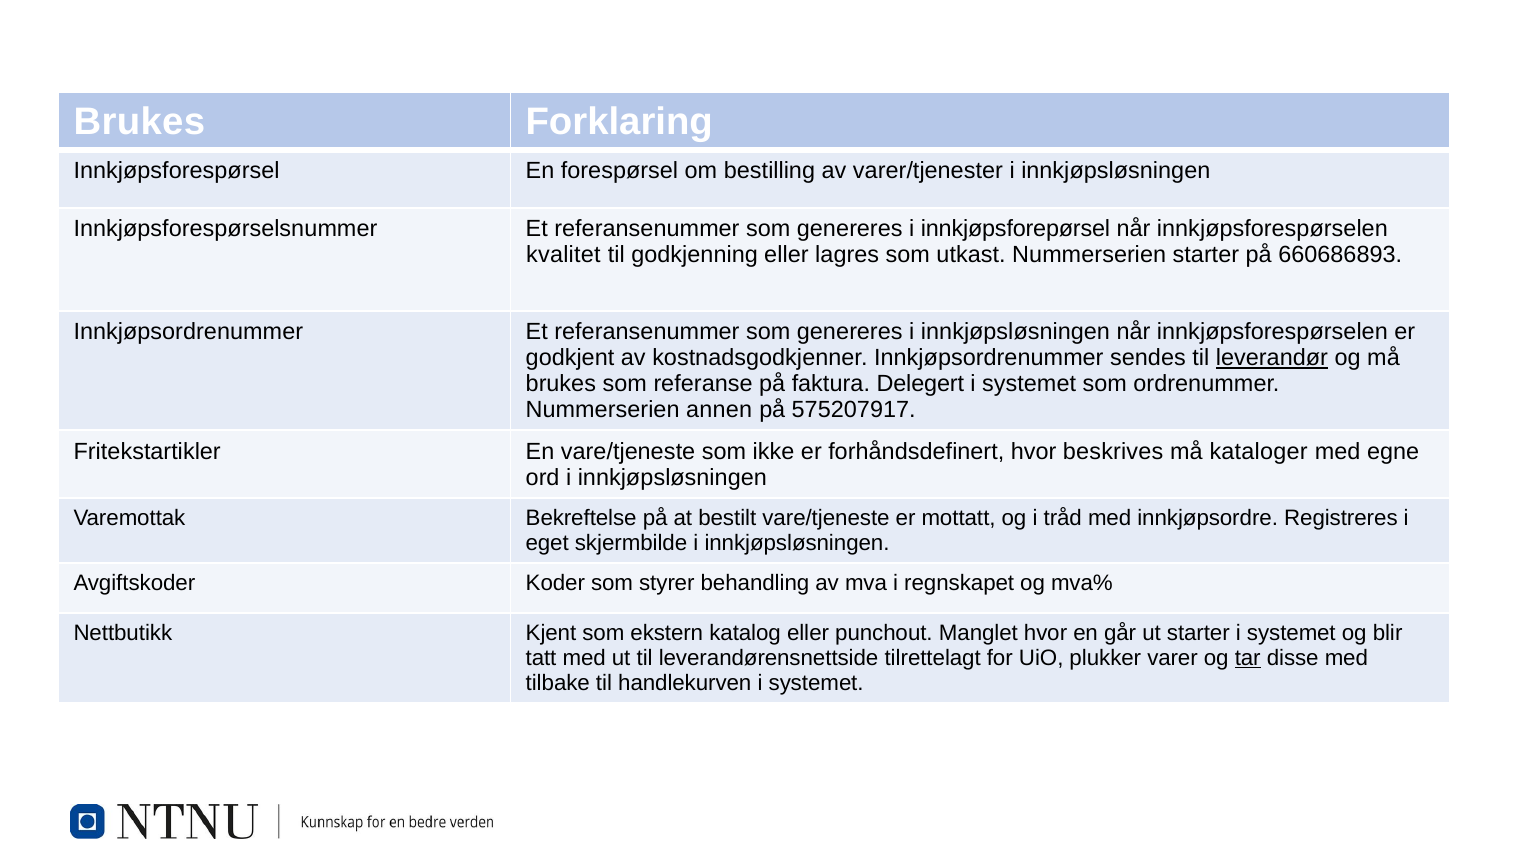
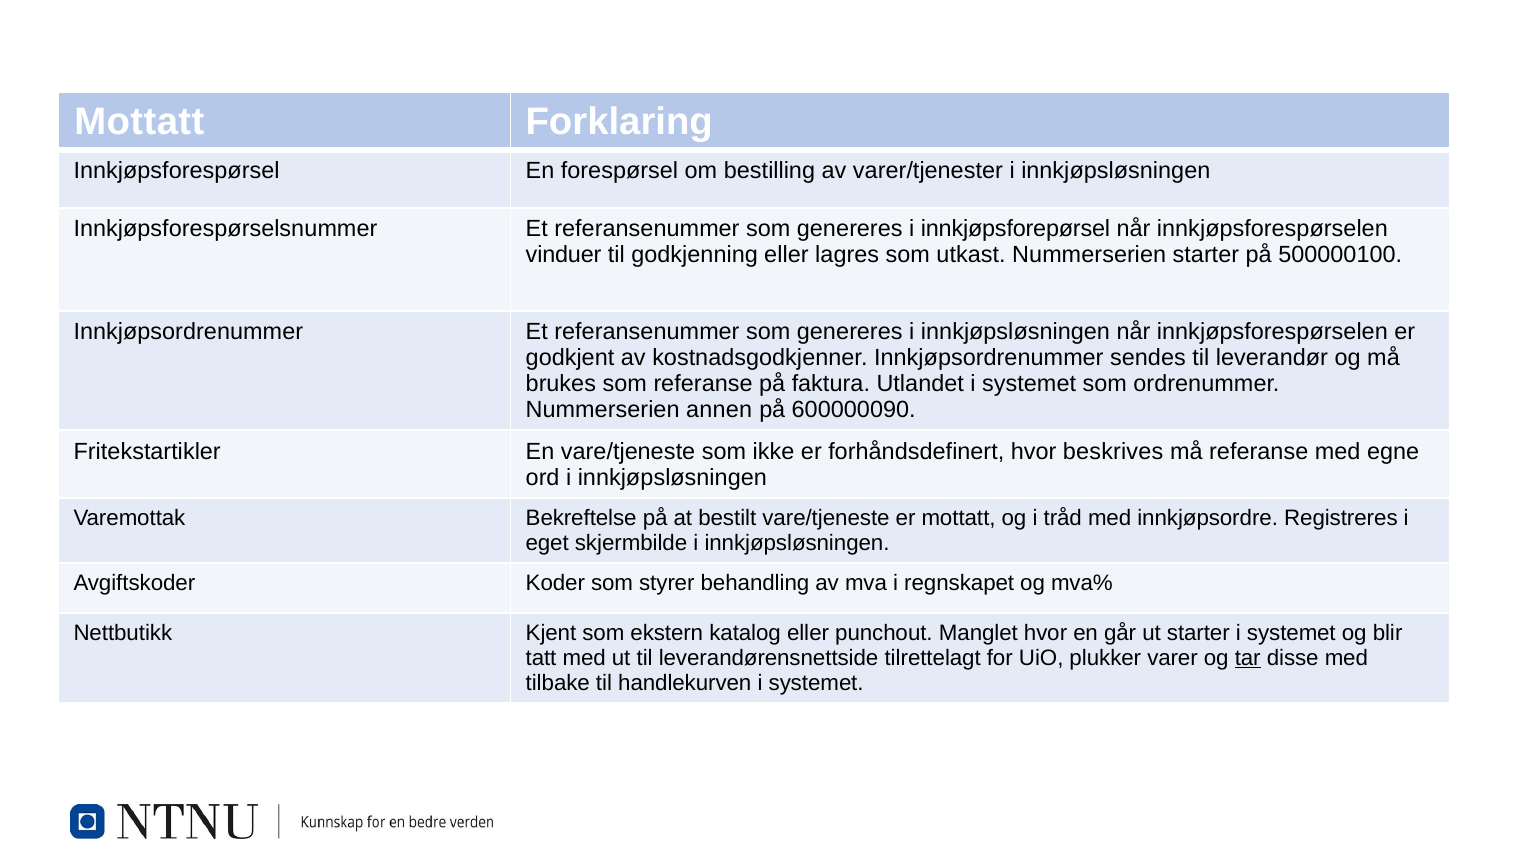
Brukes: Brukes -> Mottatt (139, 121)
kvalitet: kvalitet -> vinduer (564, 255)
660686893: 660686893 -> 500000100 (1340, 255)
leverandør underline: present -> none (1272, 358)
Delegert: Delegert -> Utlandet (920, 384)
575207917: 575207917 -> 600000090 (854, 410)
må kataloger: kataloger -> referanse (1259, 452)
